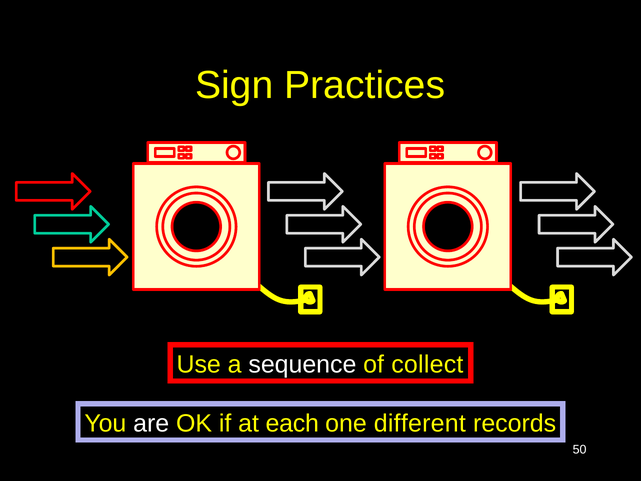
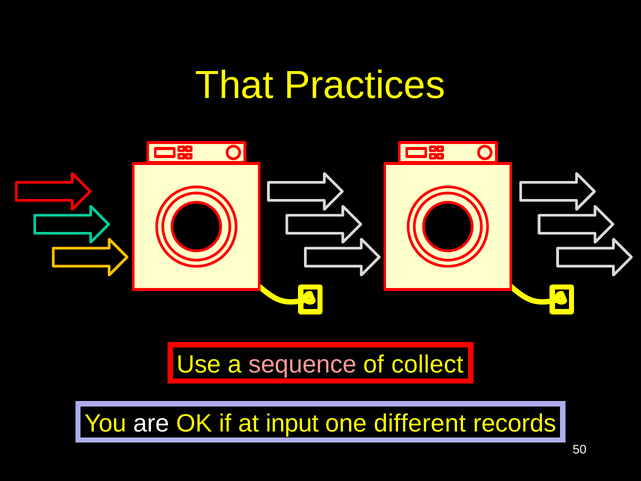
Sign: Sign -> That (234, 86)
sequence colour: white -> pink (302, 365)
each: each -> input (292, 423)
